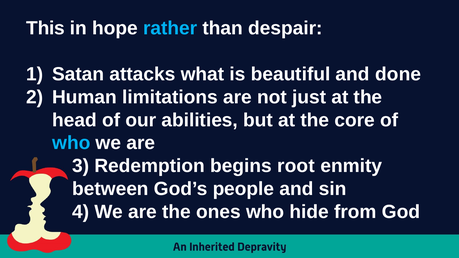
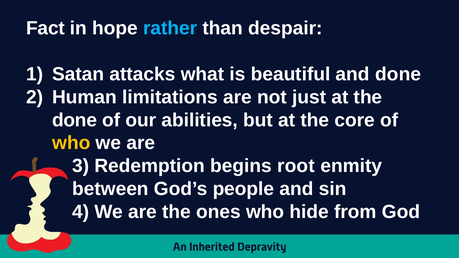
This: This -> Fact (46, 28)
head: head -> done (75, 120)
who colour: light blue -> yellow (71, 143)
